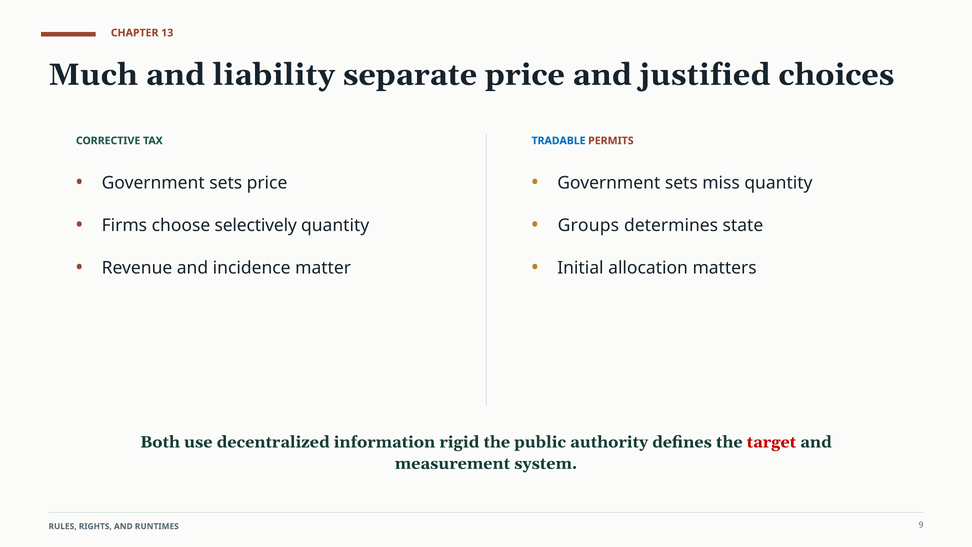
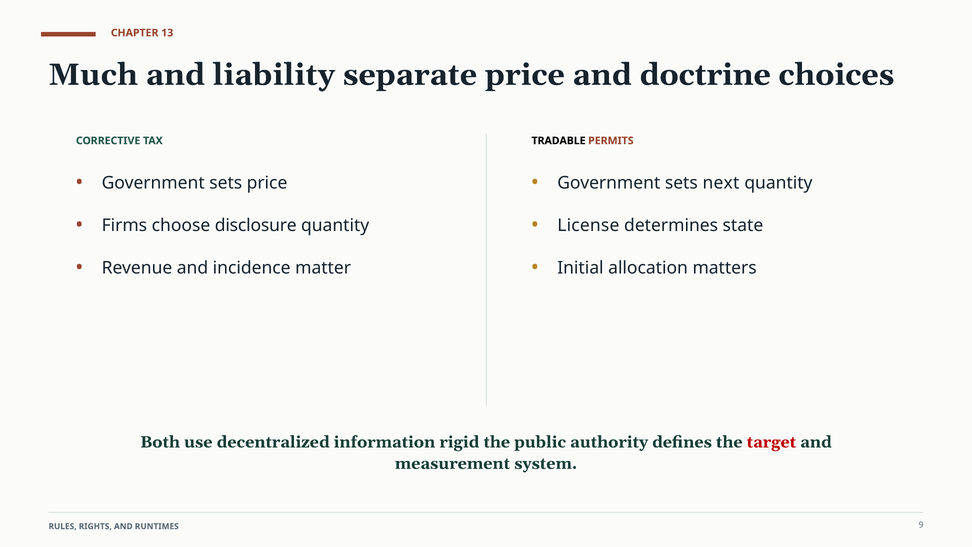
justified: justified -> doctrine (705, 75)
TRADABLE colour: blue -> black (559, 141)
miss: miss -> next (721, 183)
selectively: selectively -> disclosure (256, 225)
Groups: Groups -> License (588, 225)
